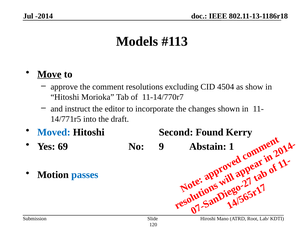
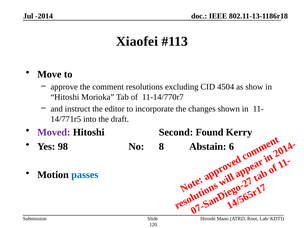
Models: Models -> Xiaofei (137, 41)
Move underline: present -> none (49, 74)
Moved colour: blue -> purple (54, 132)
69: 69 -> 98 (63, 146)
9: 9 -> 8 (161, 146)
Abstain 1: 1 -> 6 (231, 146)
